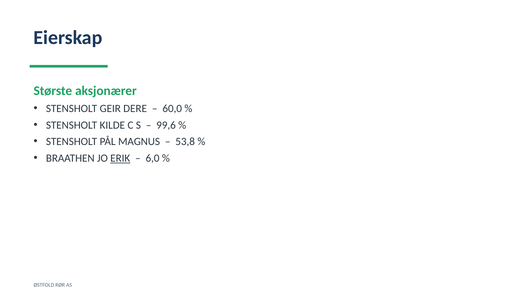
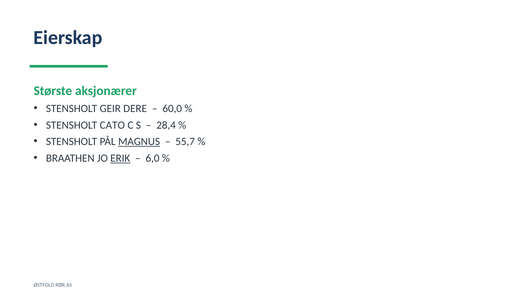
KILDE: KILDE -> CATO (112, 125)
99,6: 99,6 -> 28,4 (166, 125)
MAGNUS underline: none -> present (139, 142)
53,8: 53,8 -> 55,7 (185, 142)
